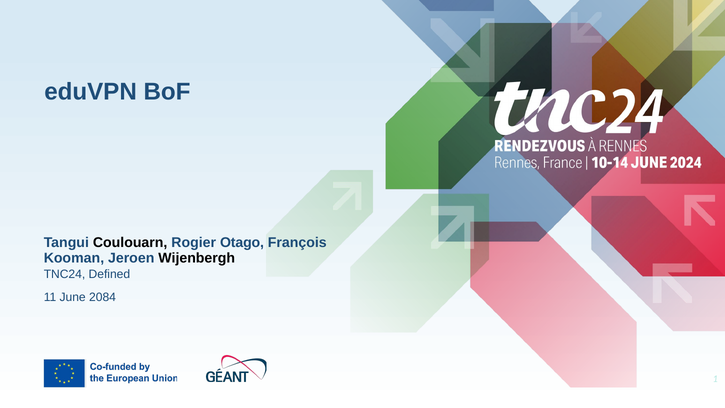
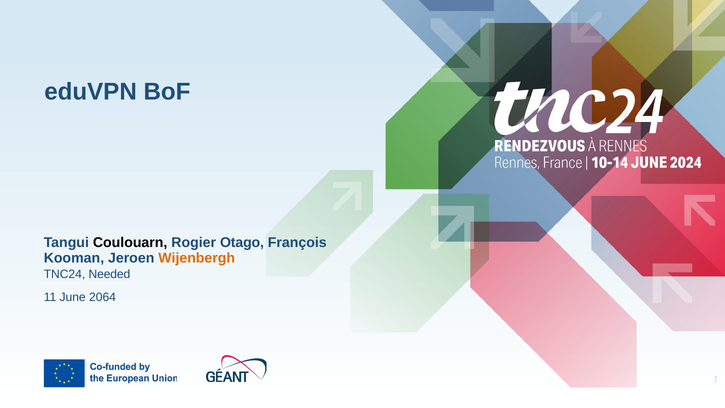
Wijenbergh colour: black -> orange (197, 258)
Defined: Defined -> Needed (109, 274)
2084: 2084 -> 2064 (103, 297)
